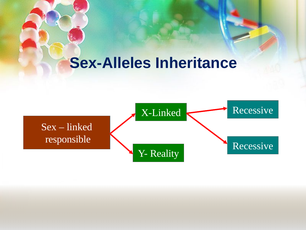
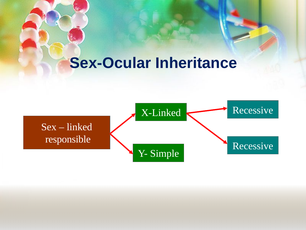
Sex-Alleles: Sex-Alleles -> Sex-Ocular (110, 63)
Reality: Reality -> Simple (165, 153)
